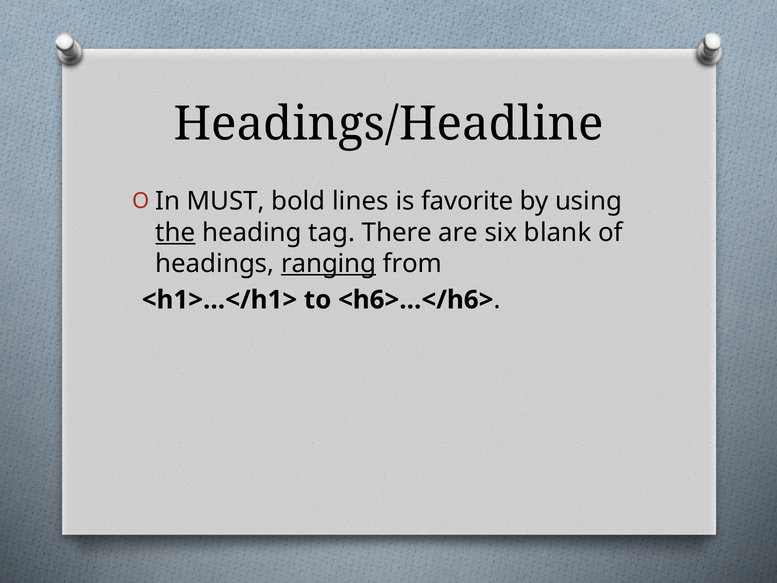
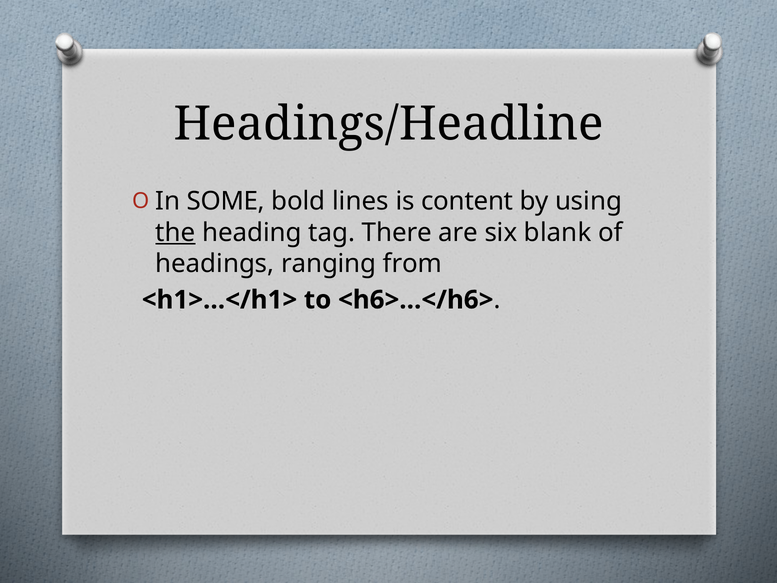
MUST: MUST -> SOME (226, 201)
favorite: favorite -> content (467, 201)
ranging underline: present -> none (329, 263)
